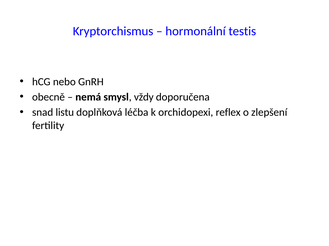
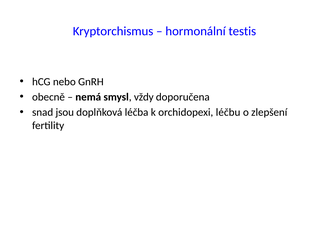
listu: listu -> jsou (65, 113)
reflex: reflex -> léčbu (228, 113)
